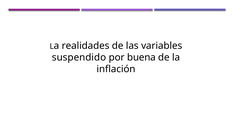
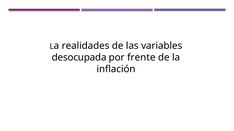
suspendido: suspendido -> desocupada (79, 58)
buena: buena -> frente (141, 58)
